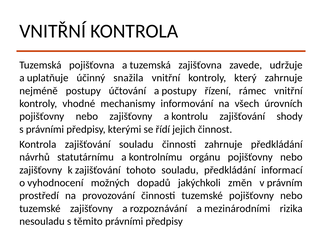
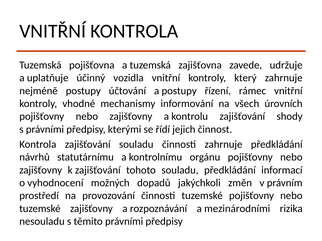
snažila: snažila -> vozidla (128, 78)
